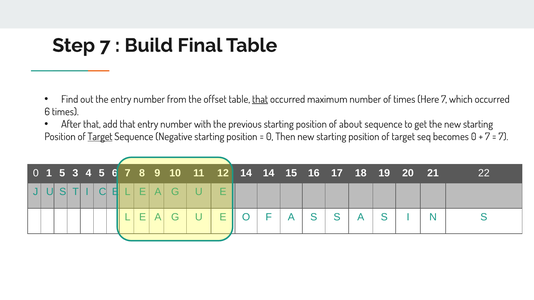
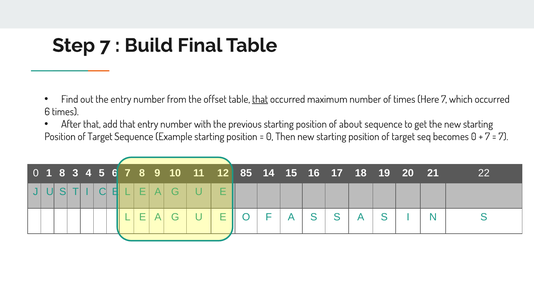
Target underline: present -> none (100, 137)
Negative: Negative -> Example (174, 137)
1 5: 5 -> 8 (62, 173)
14: 14 -> 85 (246, 173)
